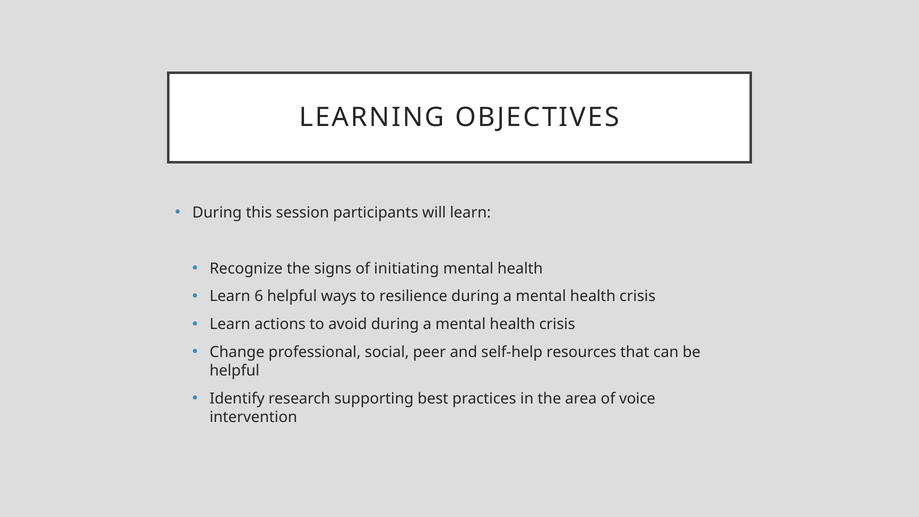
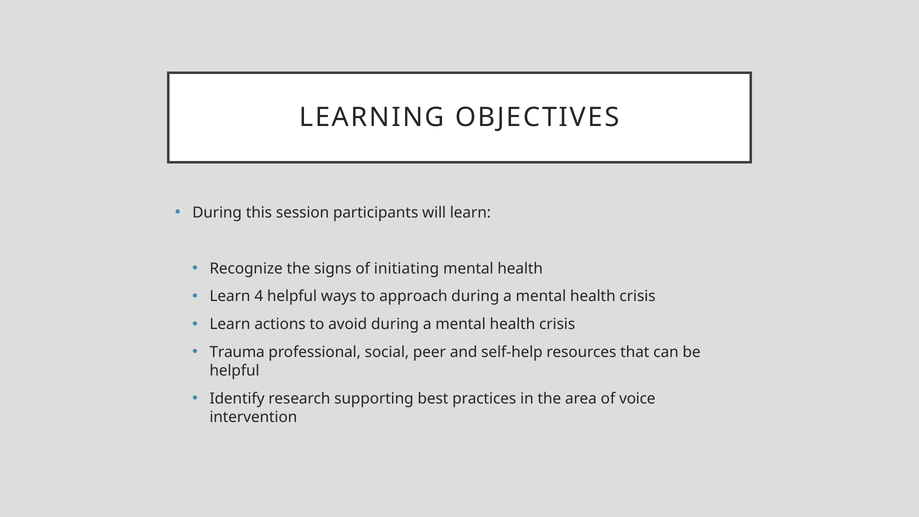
6: 6 -> 4 (259, 296)
resilience: resilience -> approach (413, 296)
Change: Change -> Trauma (237, 352)
